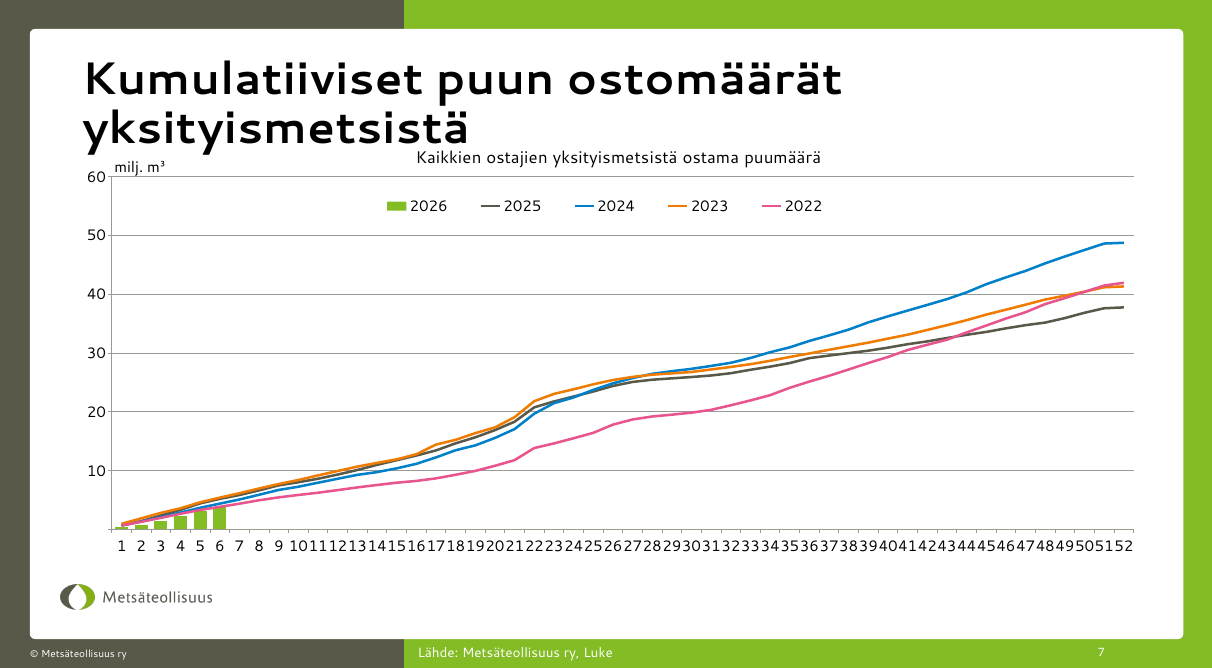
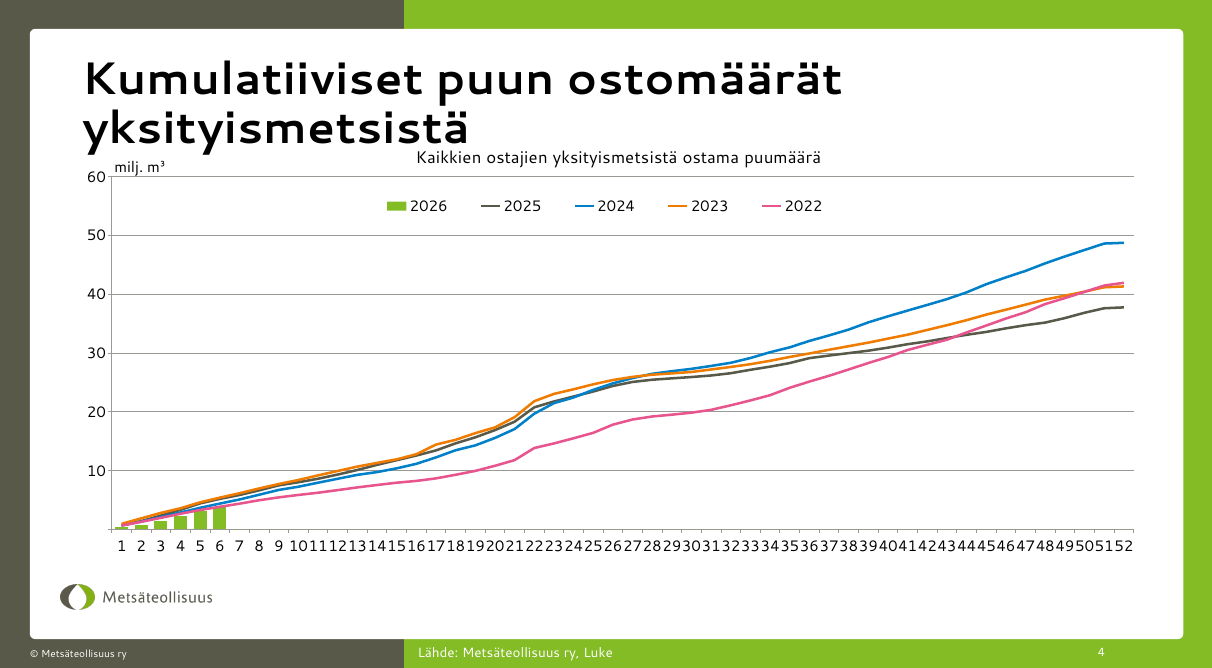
ry 7: 7 -> 4 (1101, 653)
